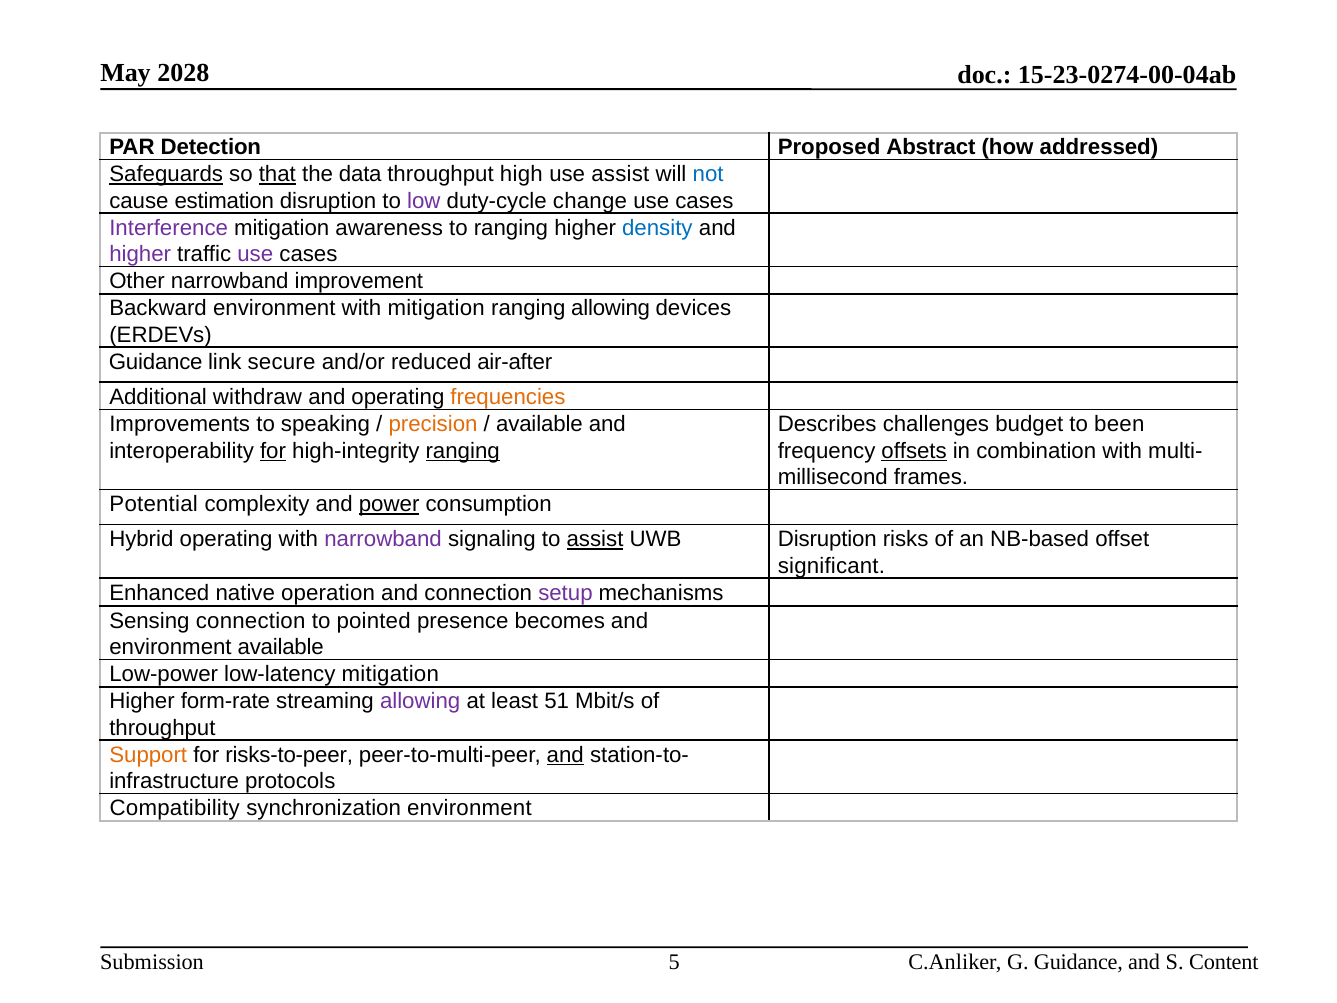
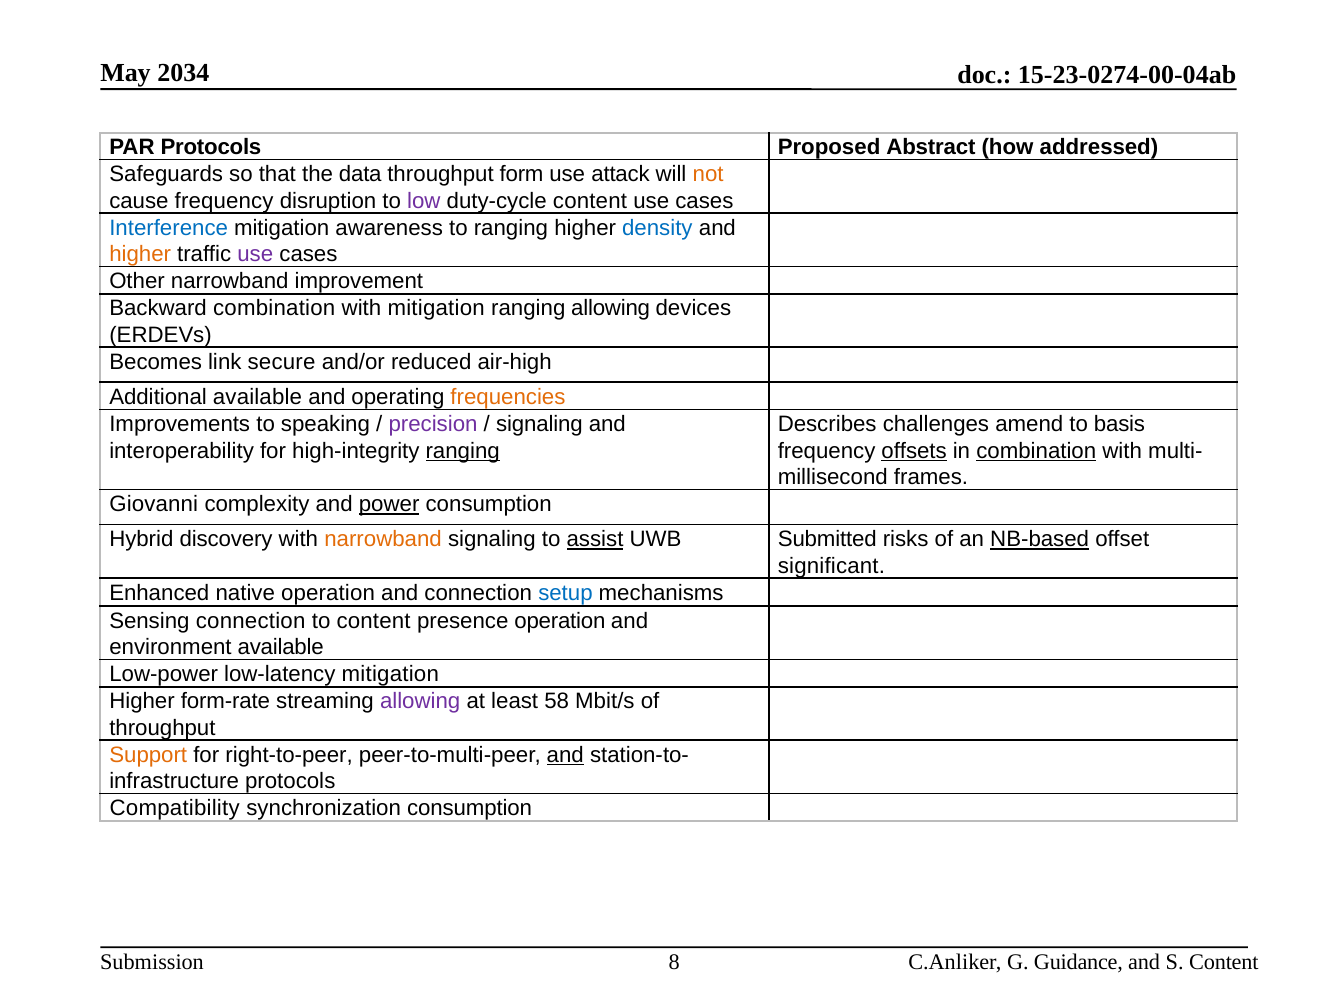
2028: 2028 -> 2034 (183, 73)
PAR Detection: Detection -> Protocols (211, 148)
Safeguards underline: present -> none (166, 174)
that underline: present -> none (277, 174)
high: high -> form (522, 174)
use assist: assist -> attack (621, 174)
not colour: blue -> orange (708, 174)
cause estimation: estimation -> frequency (224, 201)
duty-cycle change: change -> content (590, 201)
Interference colour: purple -> blue (169, 228)
higher colour: purple -> orange (140, 254)
Backward environment: environment -> combination (274, 308)
Guidance: Guidance -> Becomes (156, 362)
air-after: air-after -> air-high (515, 362)
Additional withdraw: withdraw -> available (257, 397)
precision colour: orange -> purple (433, 424)
available: available -> signaling (539, 424)
budget: budget -> amend (1029, 424)
been: been -> basis (1120, 424)
for underline: present -> none (273, 451)
combination underline: none -> present (1036, 451)
Potential: Potential -> Giovanni (154, 504)
Hybrid operating: operating -> discovery (226, 539)
narrowband colour: purple -> orange (383, 539)
UWB Disruption: Disruption -> Submitted (827, 539)
NB-based underline: none -> present (1040, 539)
setup colour: purple -> blue (565, 593)
to pointed: pointed -> content (374, 621)
presence becomes: becomes -> operation (560, 621)
51: 51 -> 58 (557, 701)
risks-to-peer: risks-to-peer -> right-to-peer (289, 755)
synchronization environment: environment -> consumption (470, 808)
5: 5 -> 8 (674, 962)
